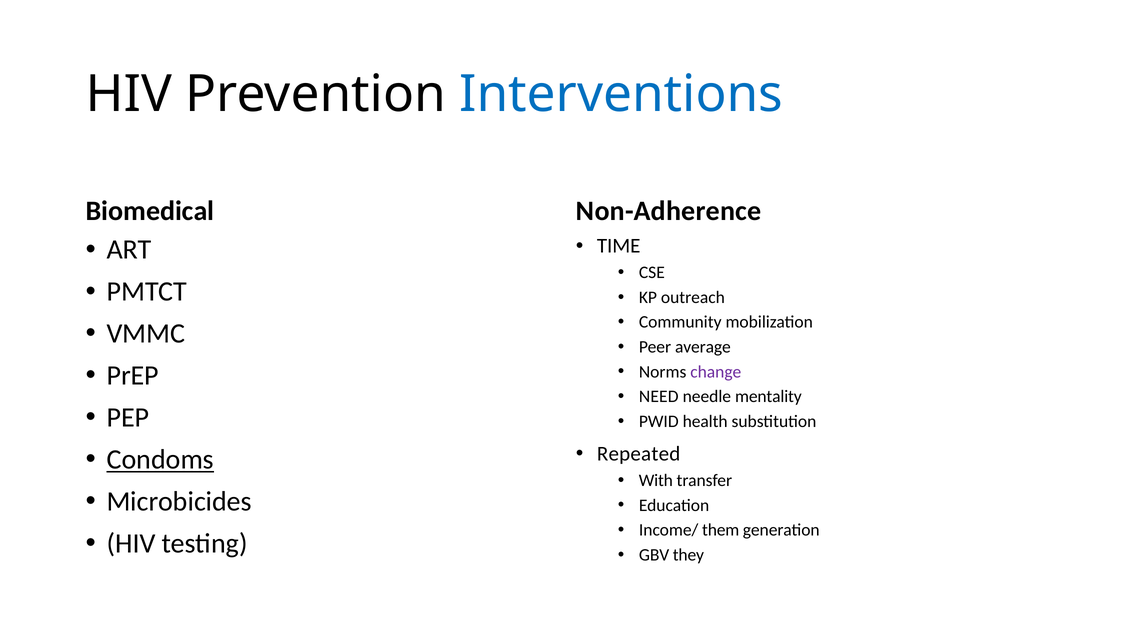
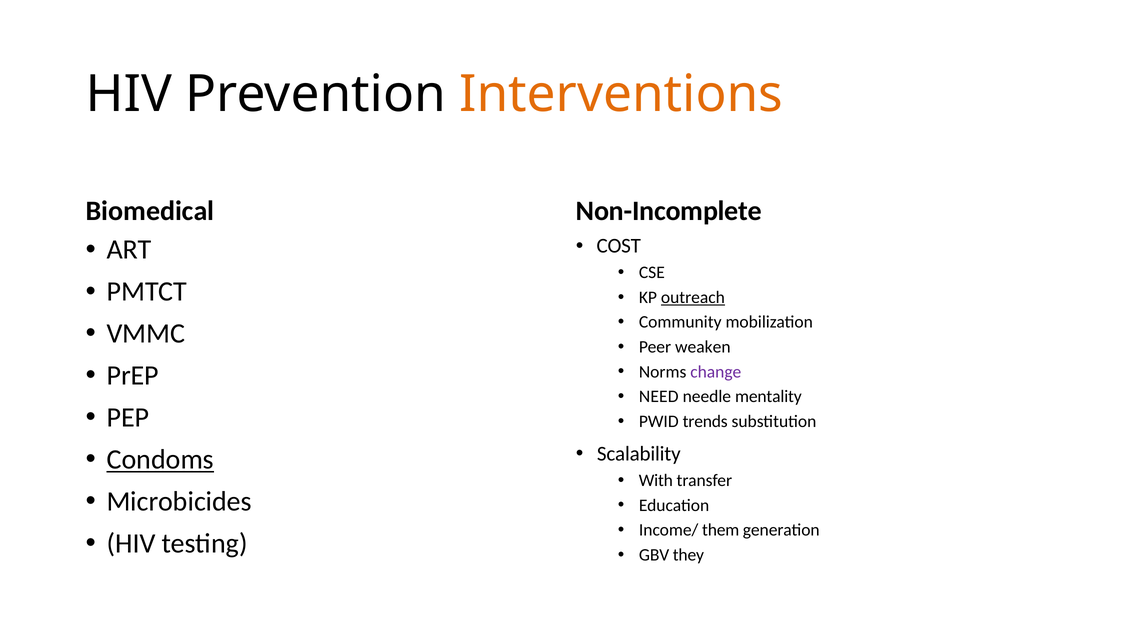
Interventions colour: blue -> orange (621, 94)
Non-Adherence: Non-Adherence -> Non-Incomplete (669, 211)
TIME: TIME -> COST (619, 246)
outreach underline: none -> present (693, 297)
average: average -> weaken (703, 347)
health: health -> trends (705, 421)
Repeated: Repeated -> Scalability (639, 453)
